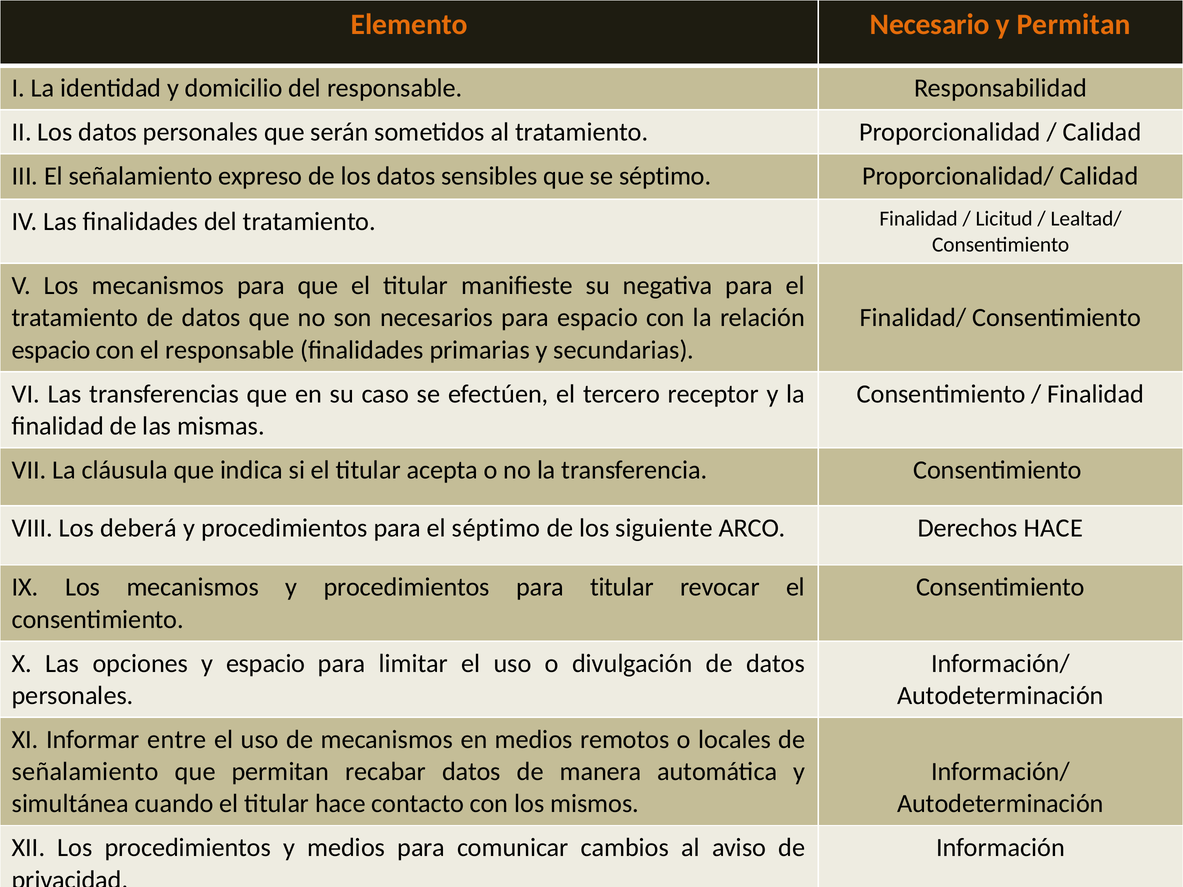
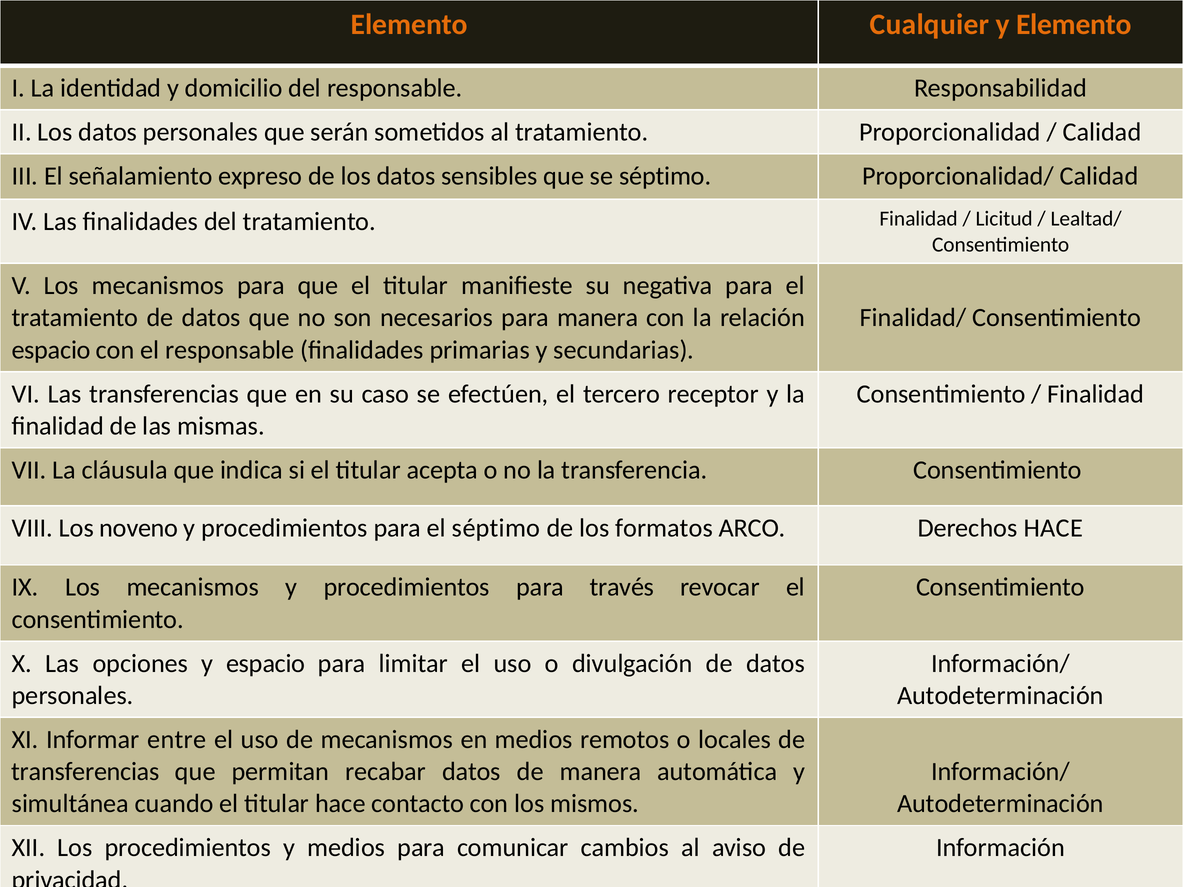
Necesario: Necesario -> Cualquier (929, 24)
y Permitan: Permitan -> Elemento (1074, 24)
para espacio: espacio -> manera (598, 318)
deberá: deberá -> noveno (139, 528)
siguiente: siguiente -> formatos (664, 528)
para titular: titular -> través (622, 587)
señalamiento: señalamiento -> transferencias (85, 772)
